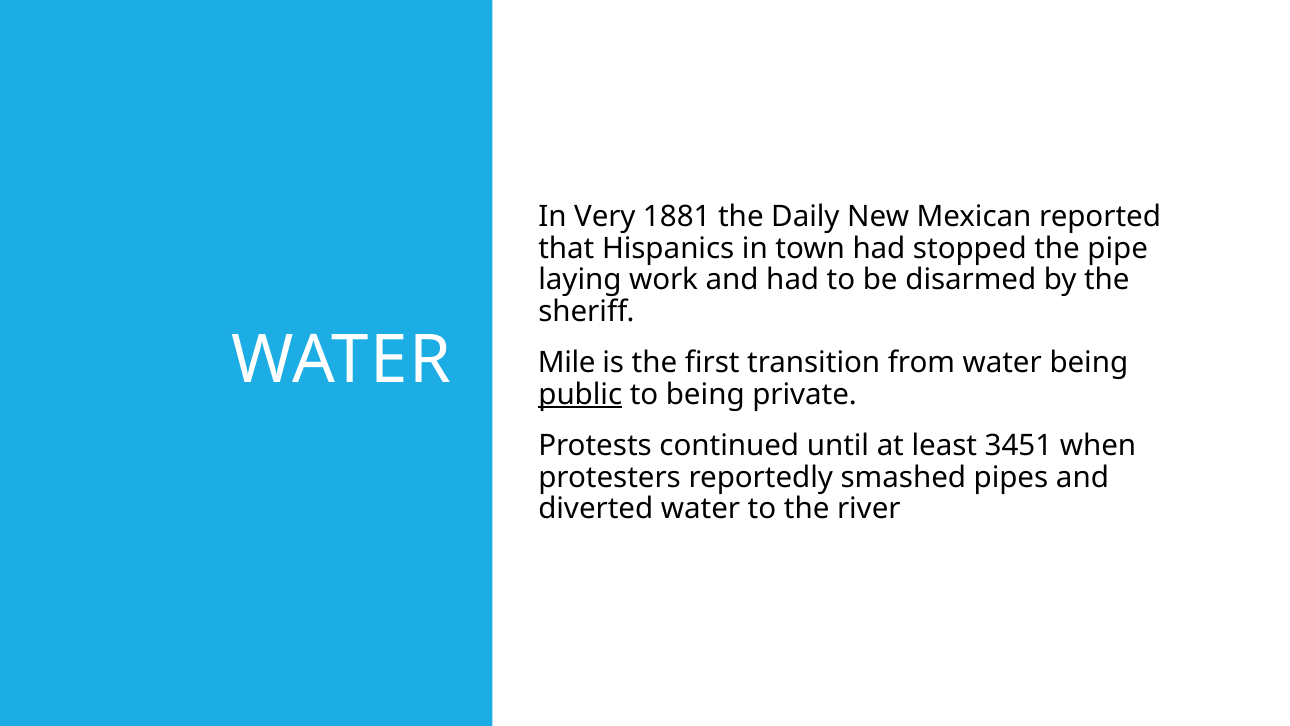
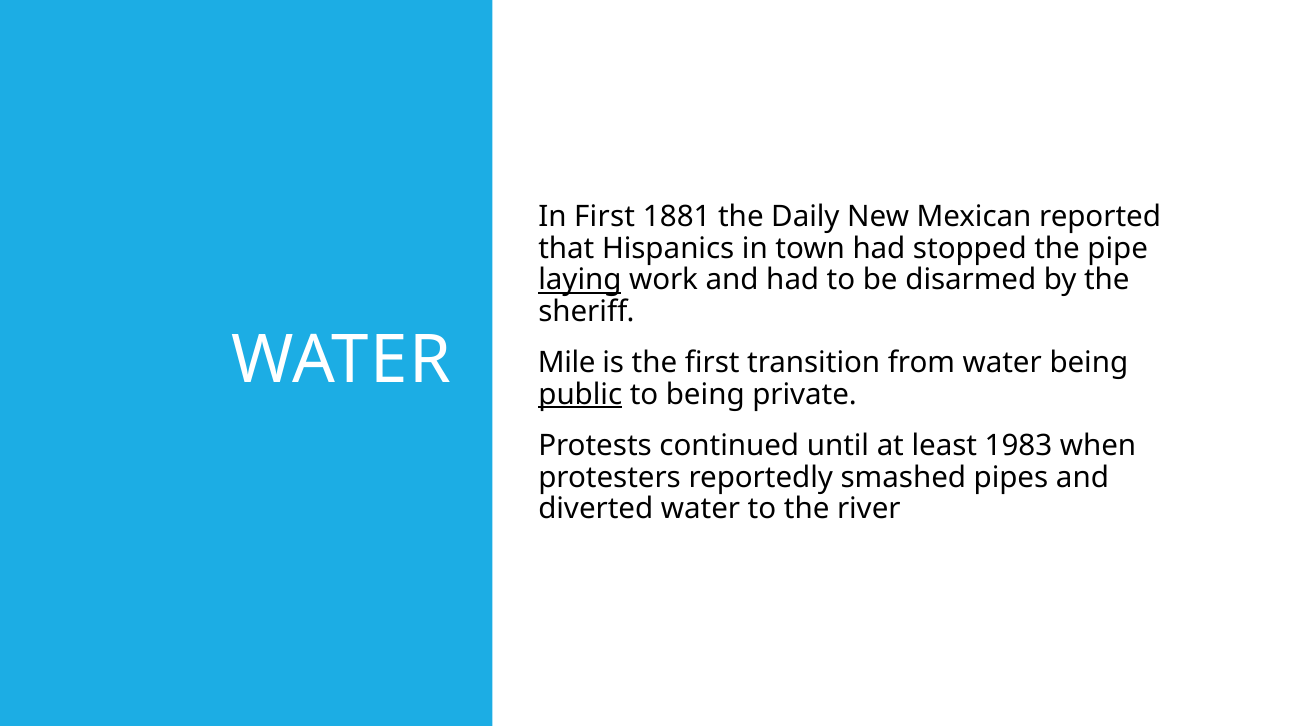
In Very: Very -> First (605, 216)
laying underline: none -> present (580, 280)
3451: 3451 -> 1983 (1018, 445)
